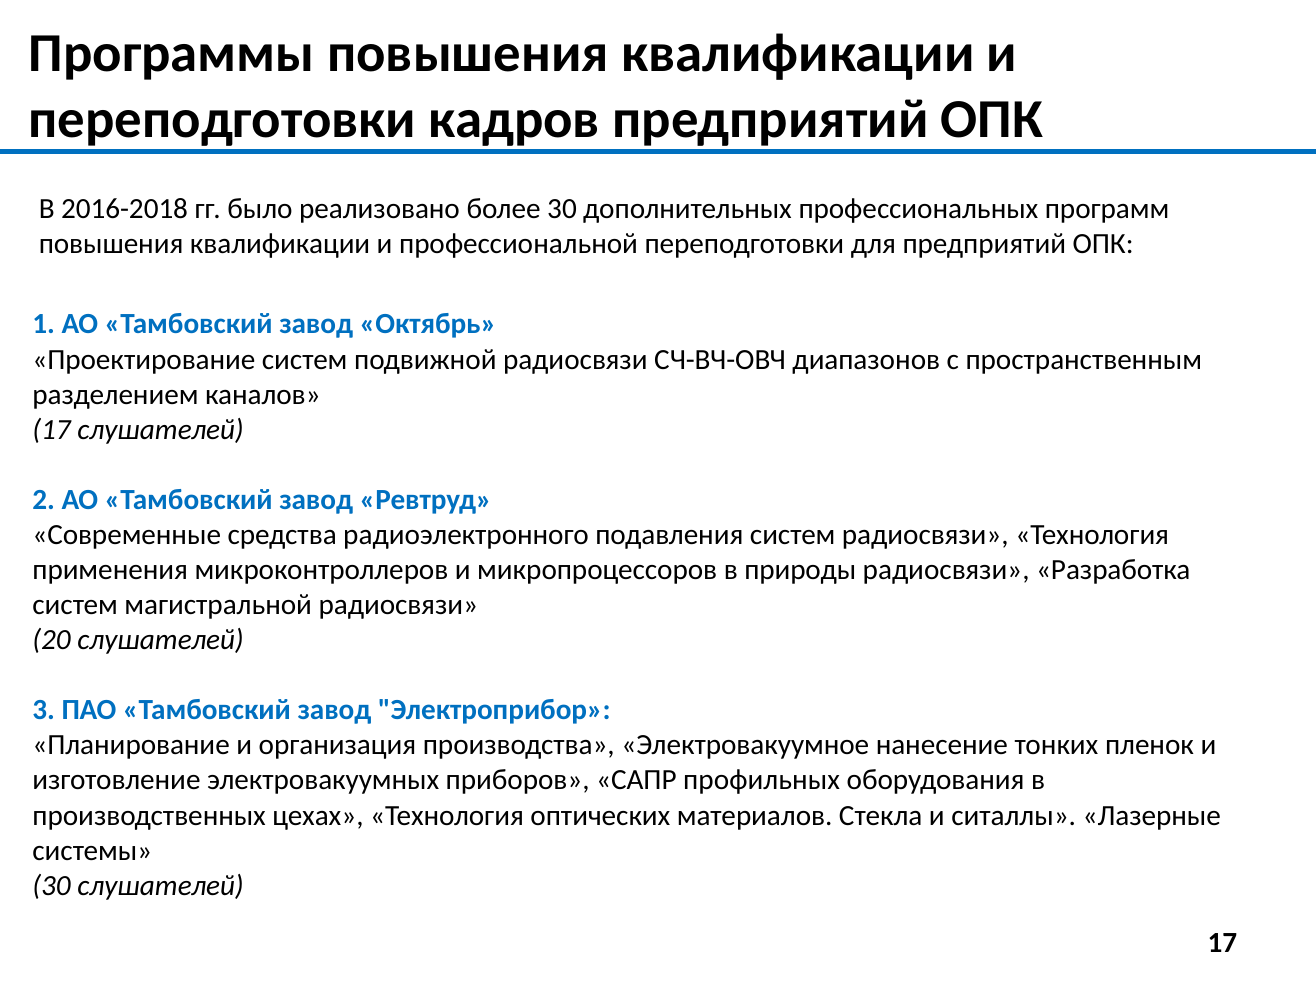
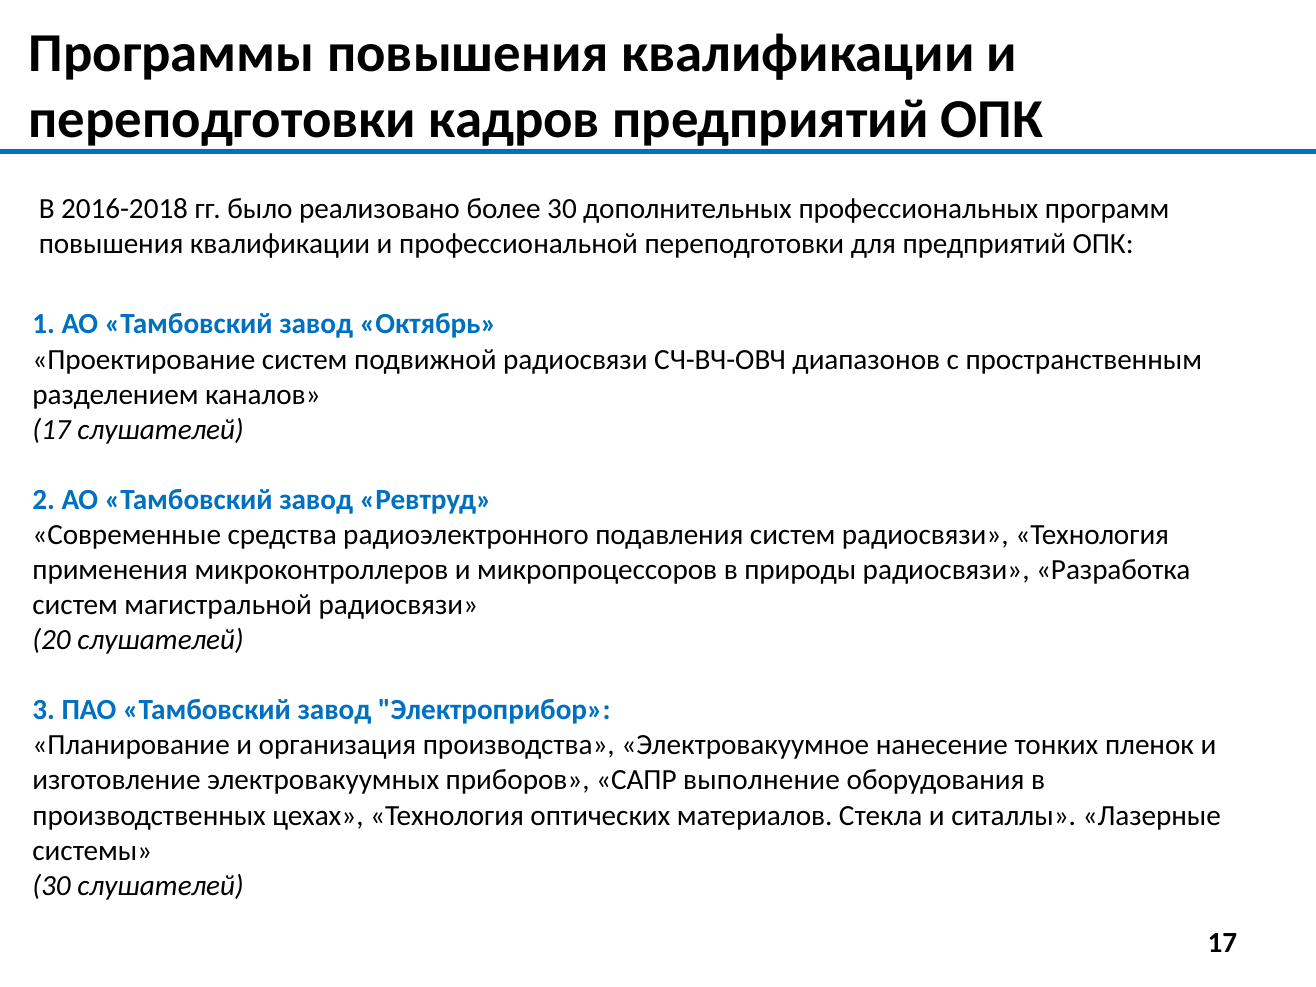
профильных: профильных -> выполнение (762, 780)
